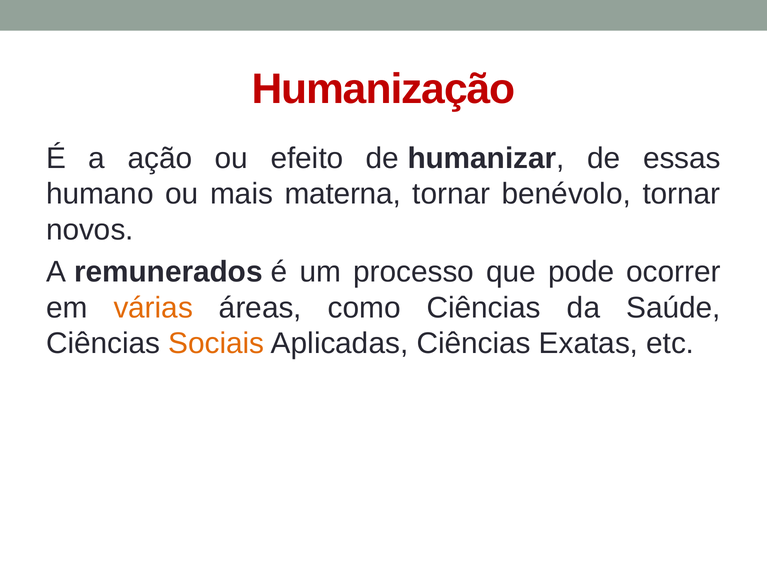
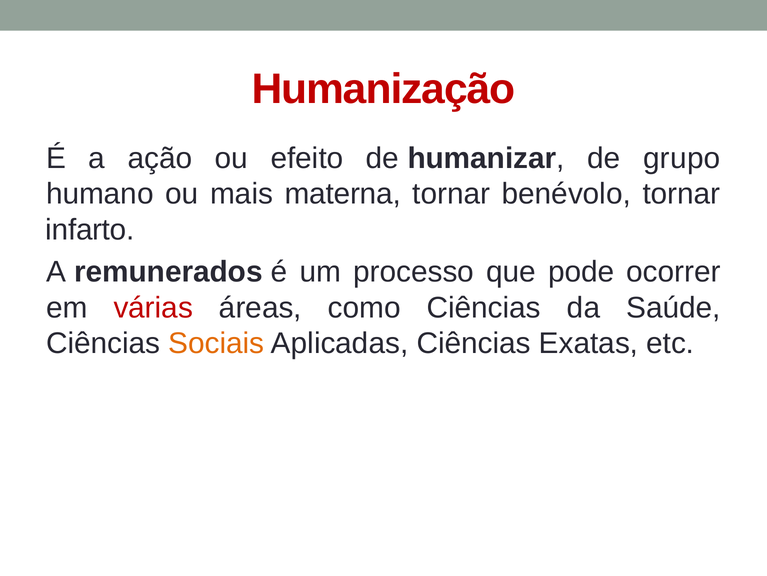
essas: essas -> grupo (682, 158)
novos: novos -> infarto (90, 230)
várias colour: orange -> red (153, 307)
